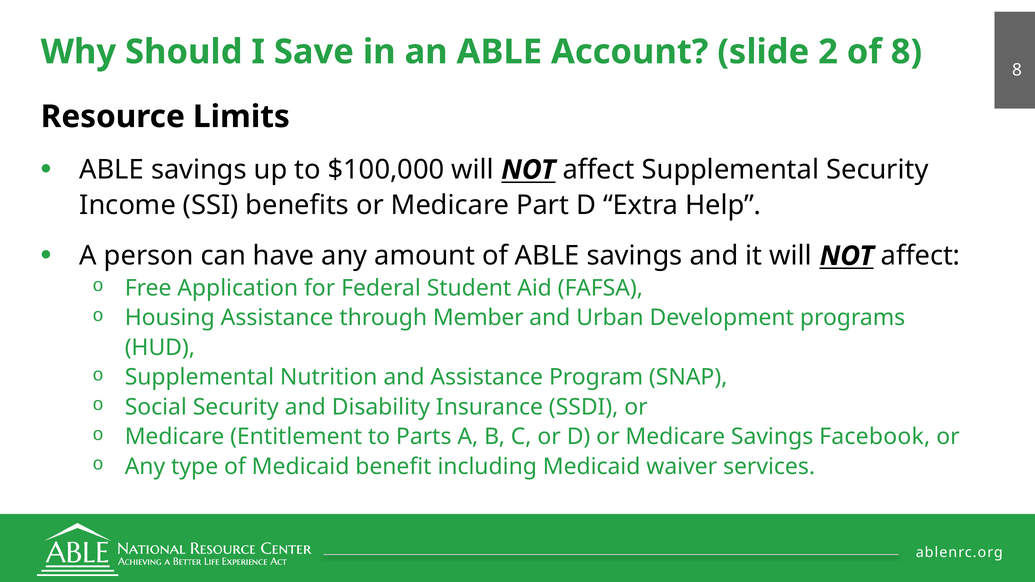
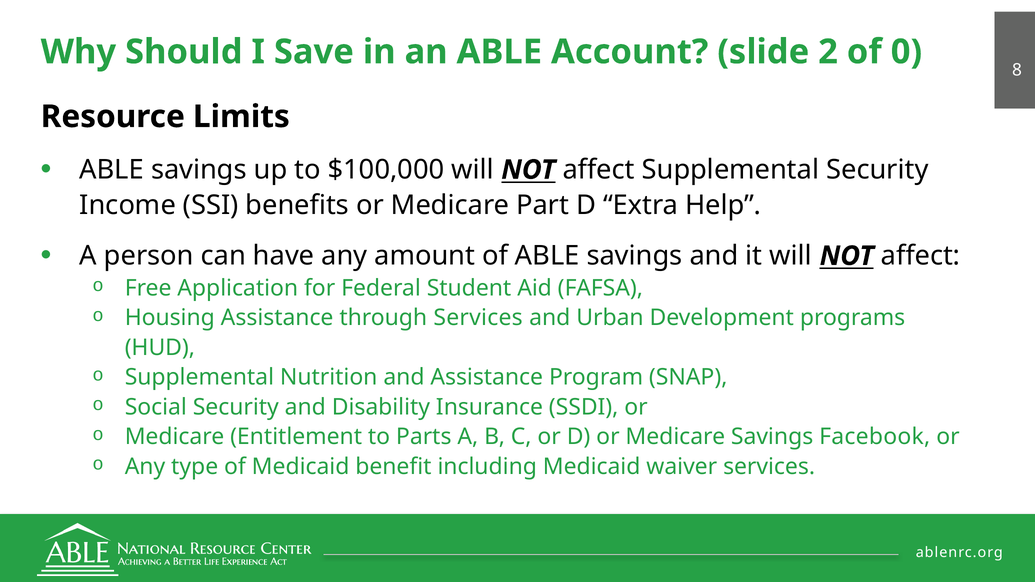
of 8: 8 -> 0 (906, 52)
through Member: Member -> Services (478, 318)
